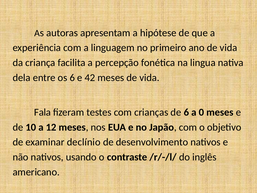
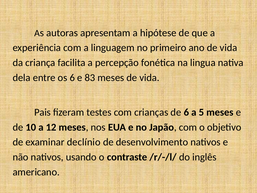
42: 42 -> 83 (90, 77)
Fala: Fala -> Pais (43, 112)
0: 0 -> 5 (201, 112)
